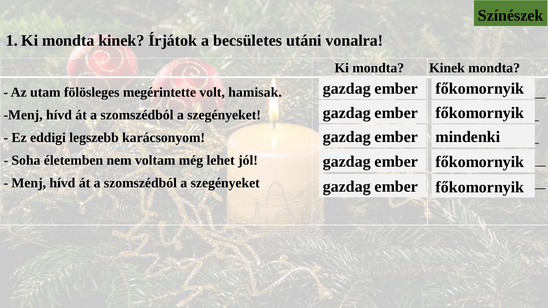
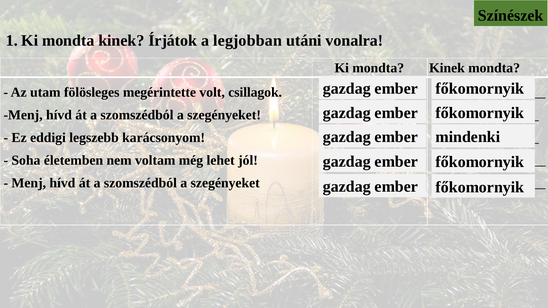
becsületes: becsületes -> legjobban (248, 41)
hamisak: hamisak -> csillagok (255, 92)
